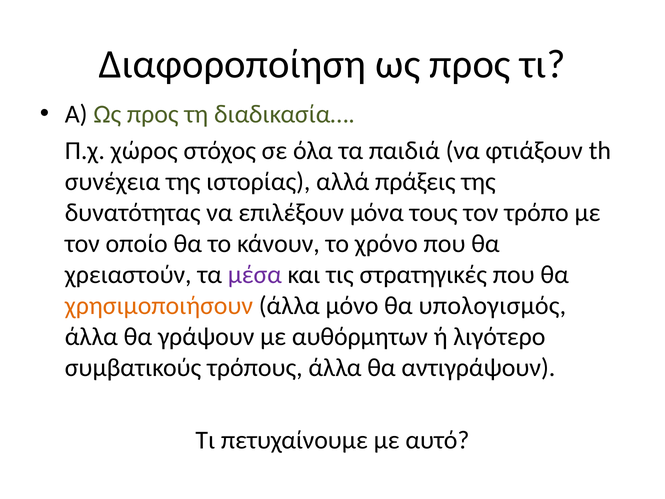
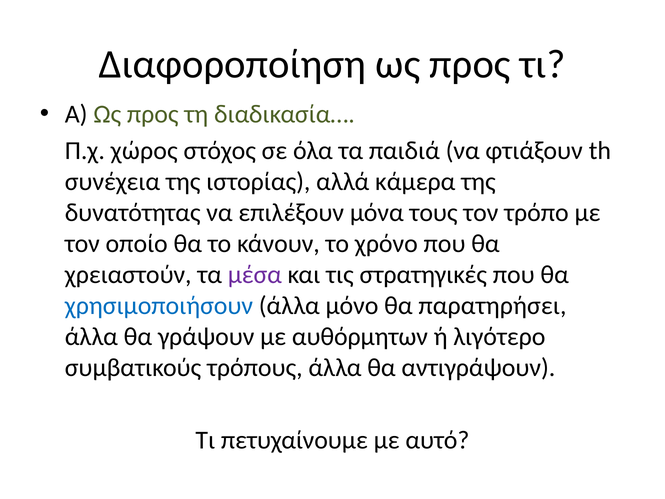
πράξεις: πράξεις -> κάμερα (415, 181)
χρησιμοποιήσουν colour: orange -> blue (159, 306)
υπολογισμός: υπολογισμός -> παρατηρήσει (492, 306)
